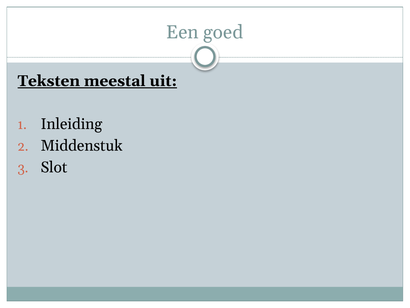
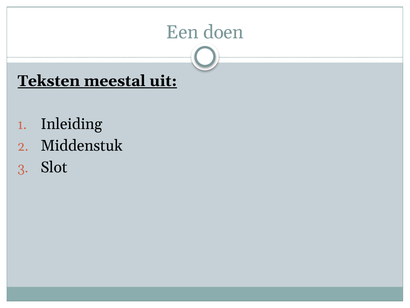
goed: goed -> doen (223, 32)
